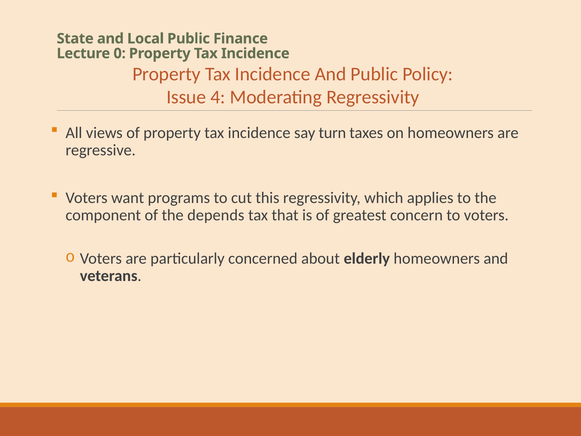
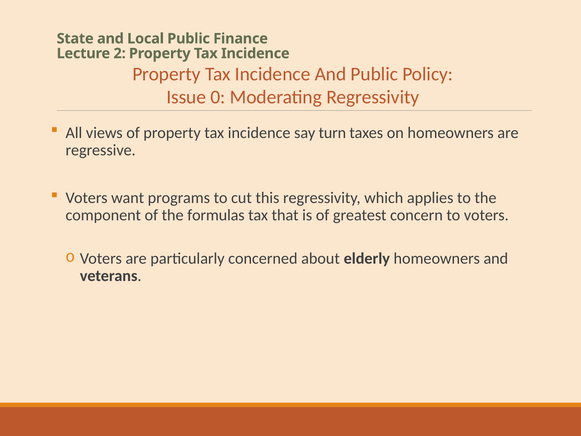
0: 0 -> 2 (120, 53)
4: 4 -> 0 (218, 97)
depends: depends -> formulas (216, 215)
